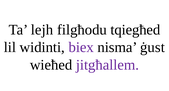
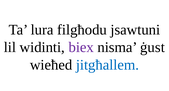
lejh: lejh -> lura (42, 30)
tqiegħed: tqiegħed -> jsawtuni (135, 30)
jitgħallem colour: purple -> blue (107, 65)
